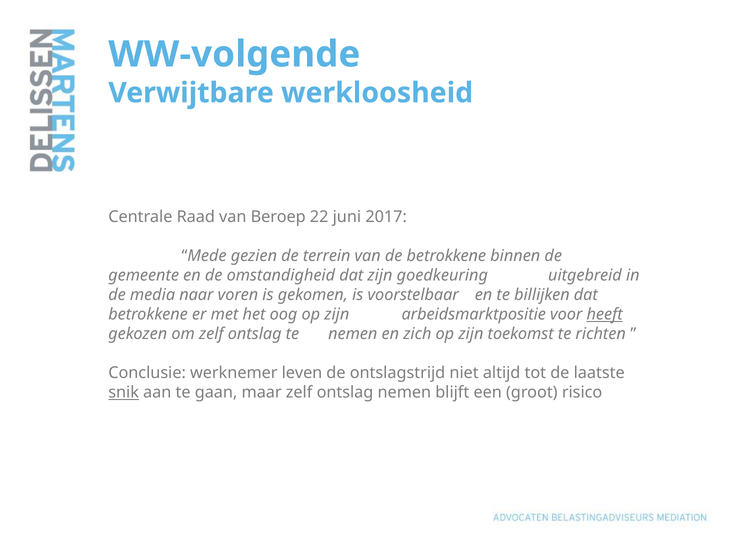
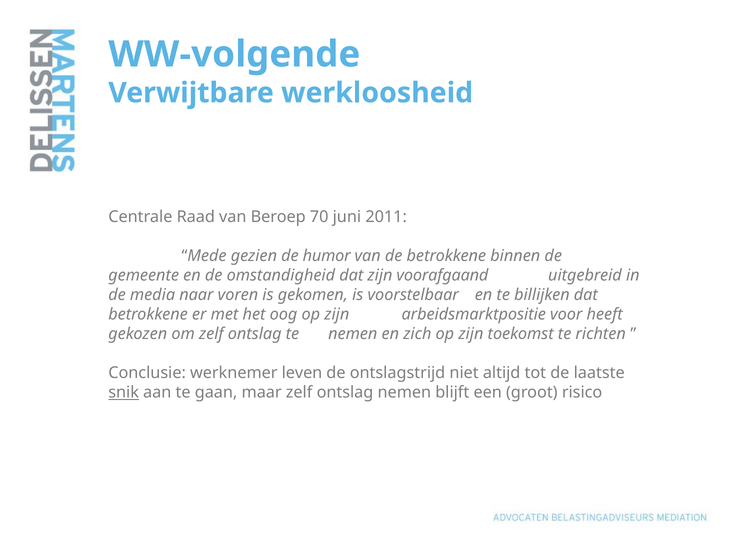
22: 22 -> 70 (319, 217)
2017: 2017 -> 2011 (386, 217)
terrein: terrein -> humor (327, 256)
goedkeuring: goedkeuring -> voorafgaand (442, 275)
heeft underline: present -> none (605, 314)
